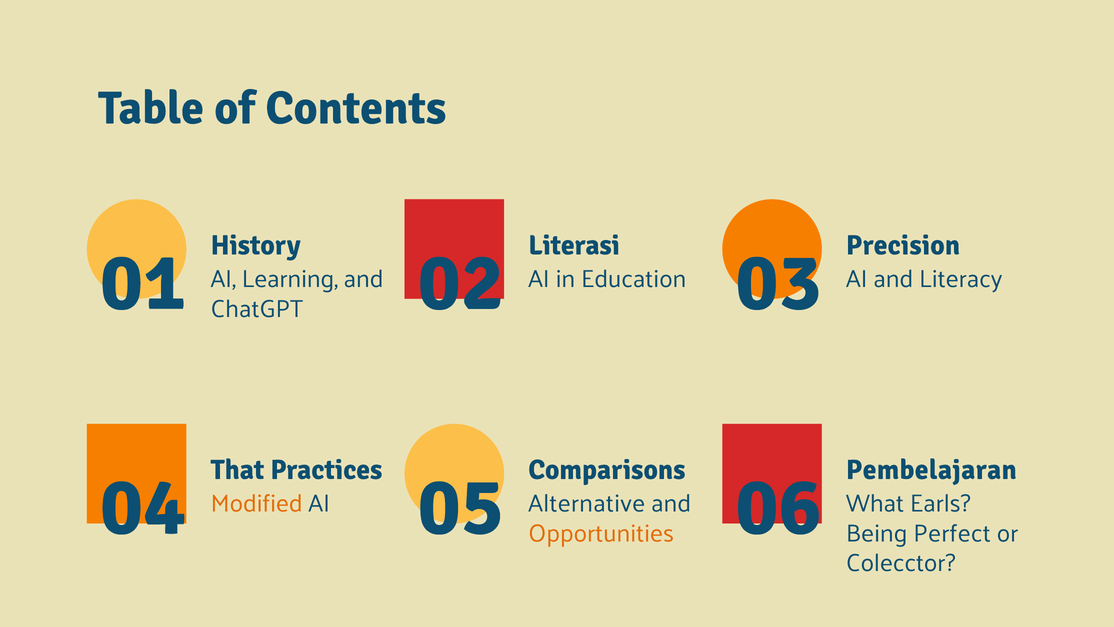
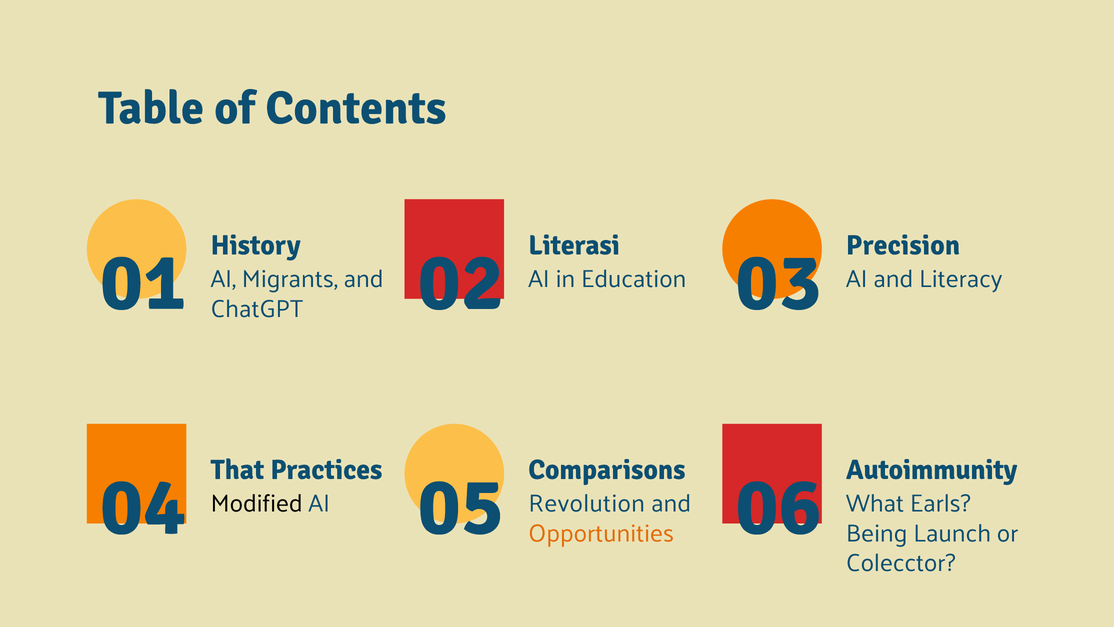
Learning: Learning -> Migrants (290, 279)
Pembelajaran: Pembelajaran -> Autoimmunity (932, 469)
Modified colour: orange -> black (257, 503)
Alternative: Alternative -> Revolution (587, 503)
Perfect: Perfect -> Launch (952, 533)
